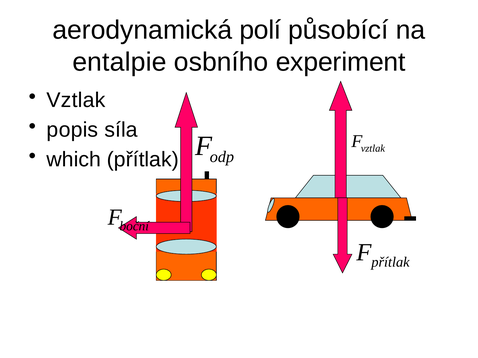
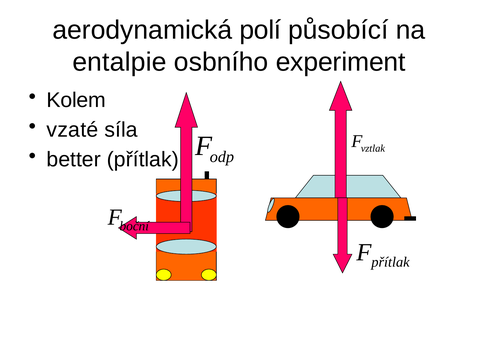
Vztlak: Vztlak -> Kolem (76, 100)
popis: popis -> vzaté (72, 130)
which: which -> better (74, 160)
